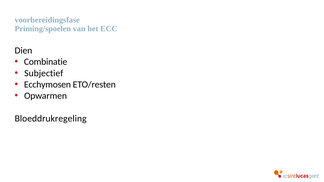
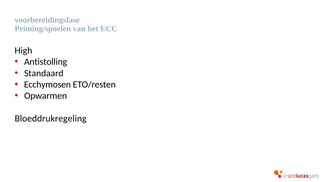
Dien: Dien -> High (23, 51)
Combinatie: Combinatie -> Antistolling (46, 62)
Subjectief: Subjectief -> Standaard (44, 73)
